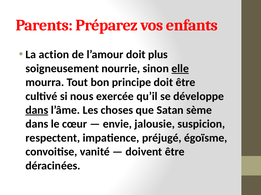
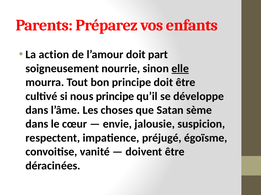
plus: plus -> part (158, 55)
nous exercée: exercée -> principe (115, 97)
dans underline: present -> none (37, 110)
